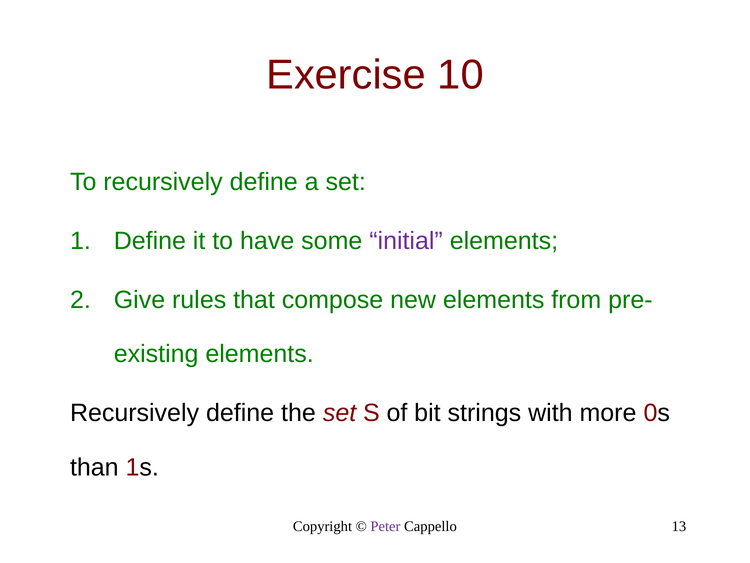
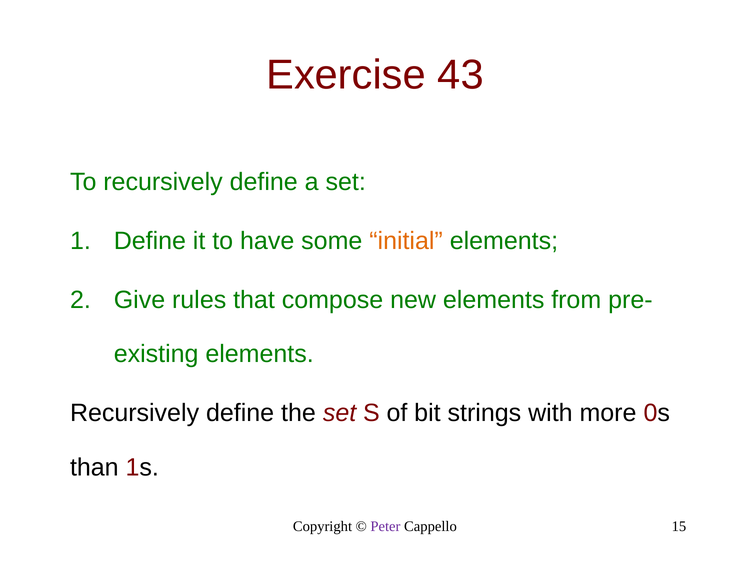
10: 10 -> 43 (461, 75)
initial colour: purple -> orange (406, 241)
13: 13 -> 15 (679, 526)
